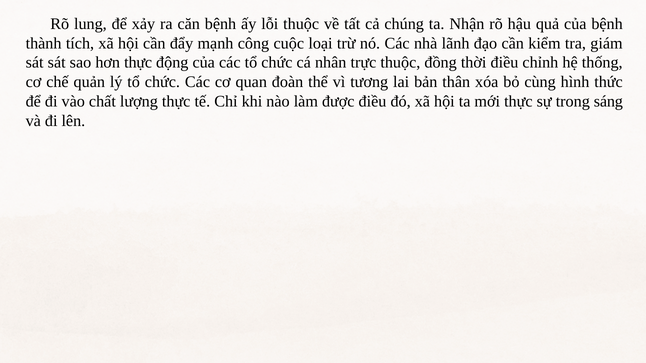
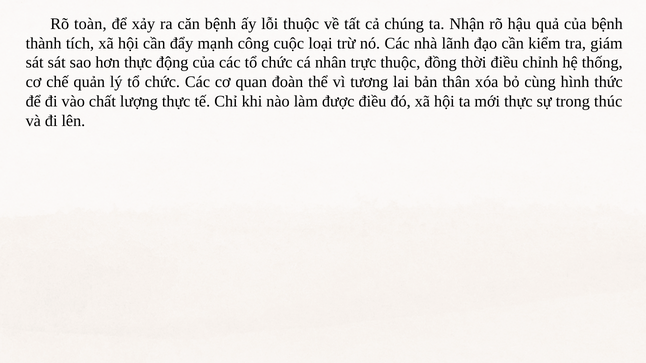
lung: lung -> toàn (90, 24)
sáng: sáng -> thúc (608, 101)
